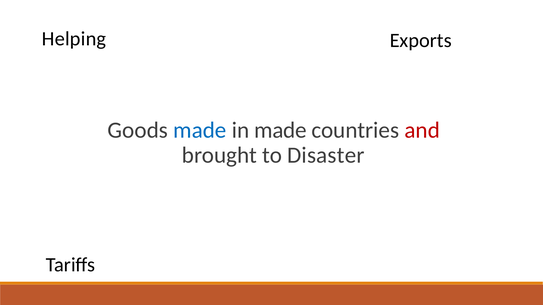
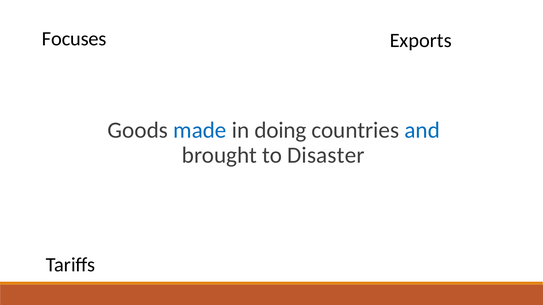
Helping: Helping -> Focuses (74, 39)
in made: made -> doing (280, 130)
and colour: red -> blue (422, 130)
